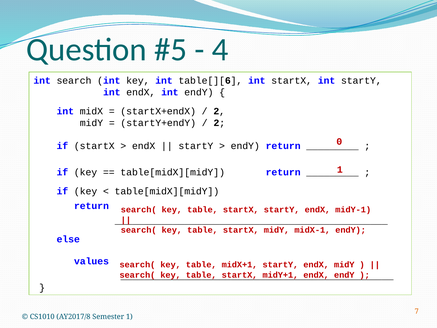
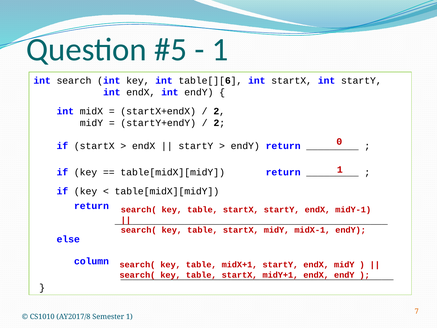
4: 4 -> 1 (220, 50)
values: values -> column (91, 261)
